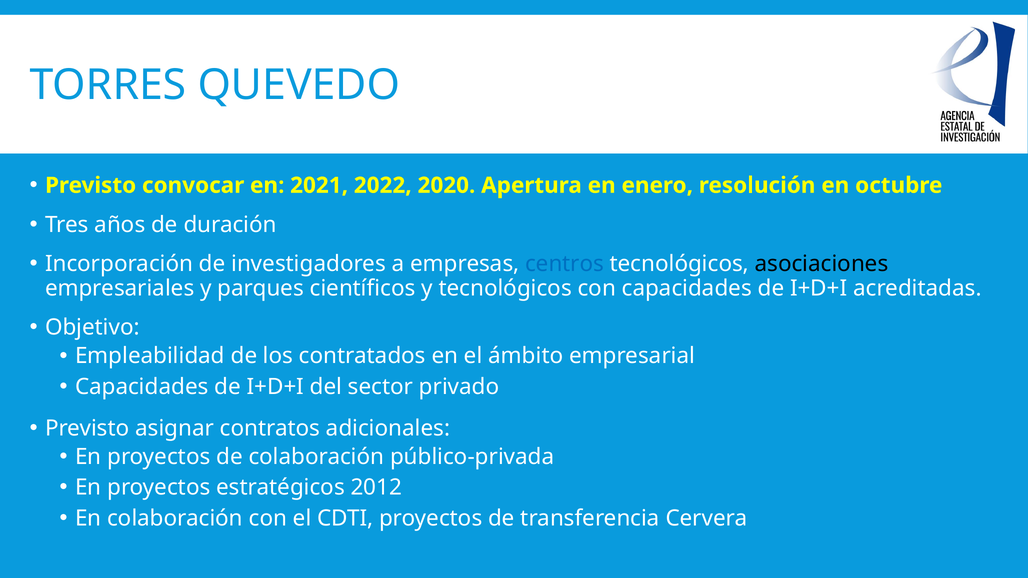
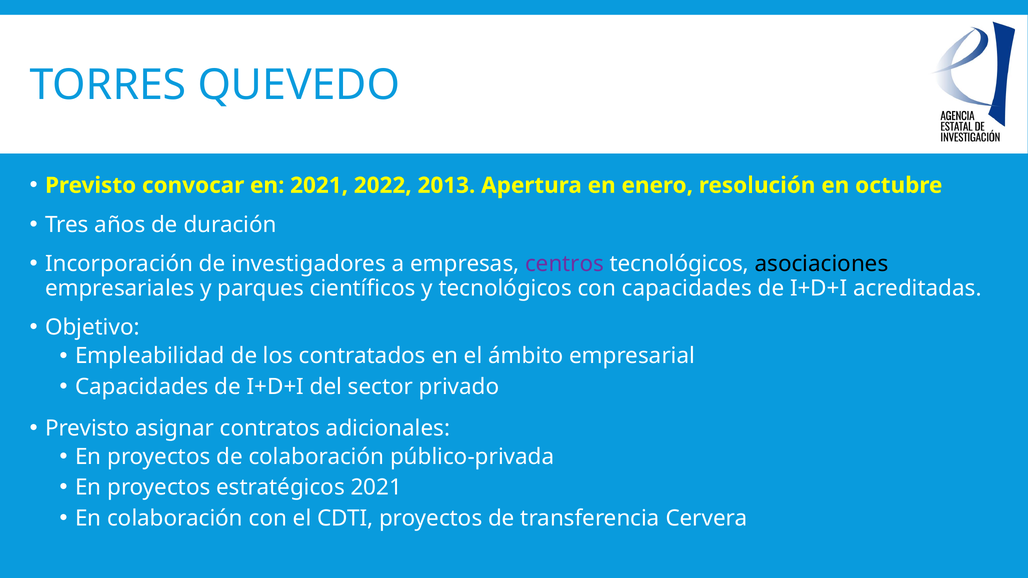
2020: 2020 -> 2013 (446, 185)
centros colour: blue -> purple (565, 264)
estratégicos 2012: 2012 -> 2021 (376, 488)
